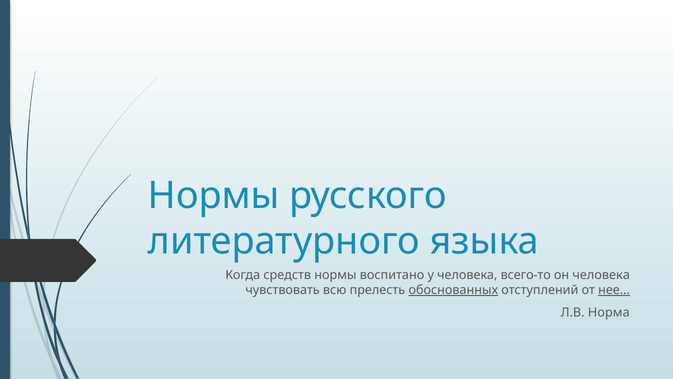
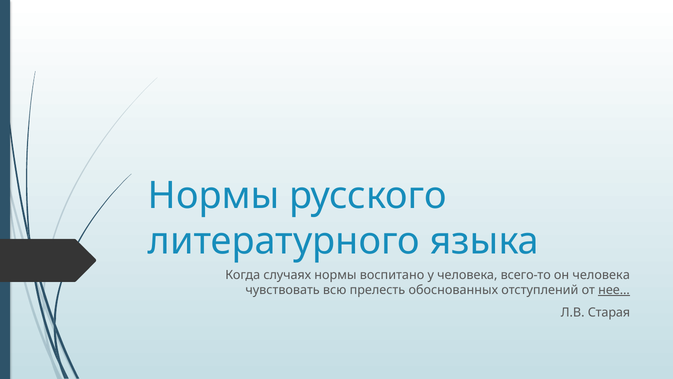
средств: средств -> случаях (287, 275)
обоснованных underline: present -> none (453, 290)
Норма: Норма -> Старая (609, 312)
